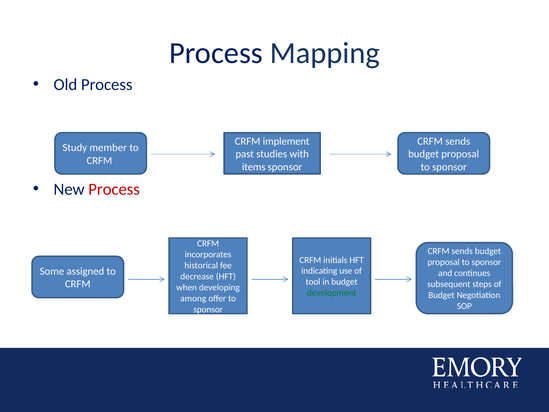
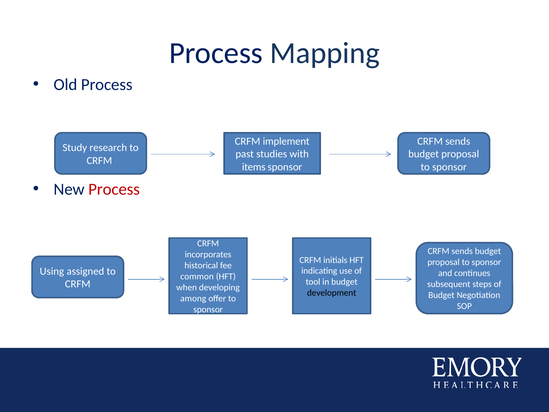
member: member -> research (108, 148)
Some: Some -> Using (52, 271)
decrease: decrease -> common (197, 276)
development colour: green -> black (332, 293)
